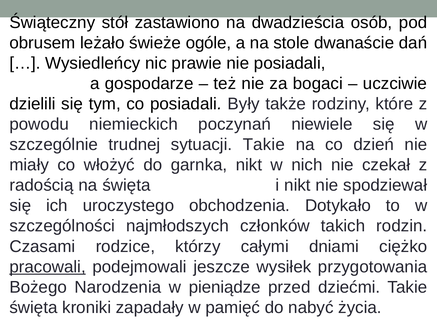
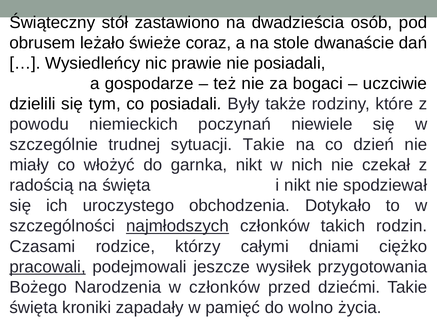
ogóle: ogóle -> coraz (208, 43)
najmłodszych underline: none -> present (178, 227)
w pieniądze: pieniądze -> członków (225, 288)
nabyć: nabyć -> wolno (311, 308)
